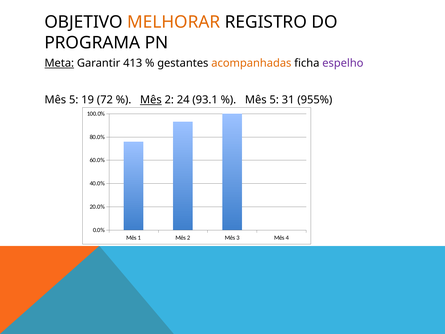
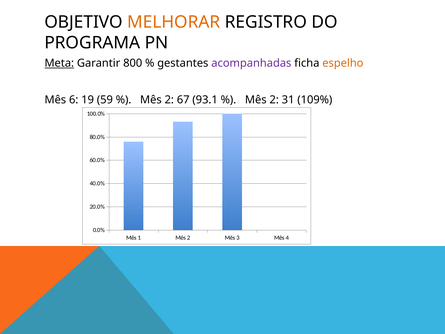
413: 413 -> 800 (133, 63)
acompanhadas colour: orange -> purple (251, 63)
espelho colour: purple -> orange (343, 63)
5: 5 -> 6 (74, 100)
72: 72 -> 59 (105, 100)
Mês underline: present -> none (151, 100)
24: 24 -> 67 (183, 100)
5: 5 -> 2 (274, 100)
955%: 955% -> 109% (315, 100)
